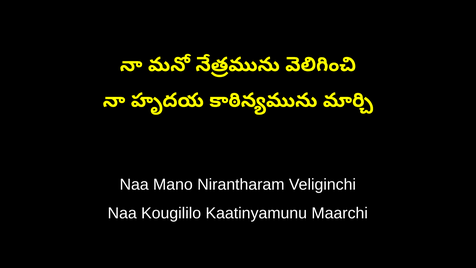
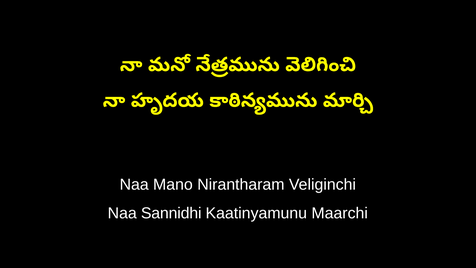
Kougililo: Kougililo -> Sannidhi (171, 213)
